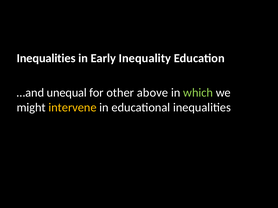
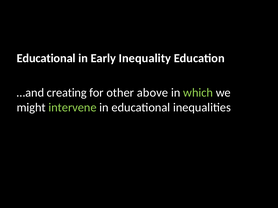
Inequalities: Inequalities -> Educational (46, 58)
unequal: unequal -> creating (67, 93)
intervene colour: yellow -> light green (73, 108)
